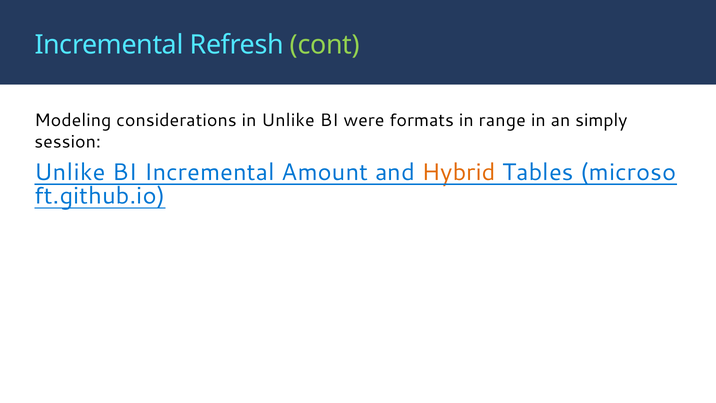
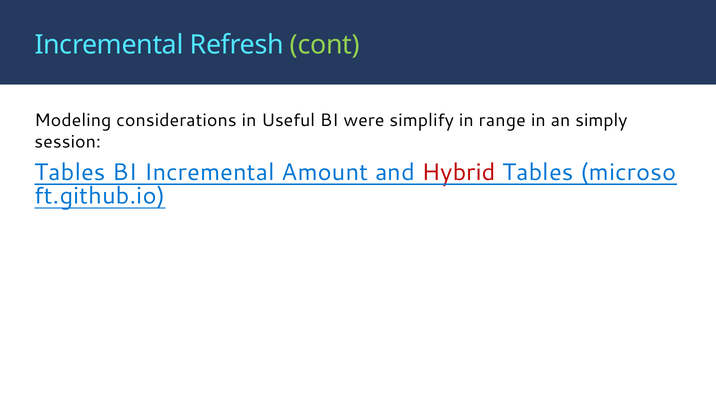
in Unlike: Unlike -> Useful (288, 120)
formats: formats -> simplify (422, 120)
Unlike: Unlike -> Tables (70, 172)
Hybrid colour: orange -> red (459, 172)
